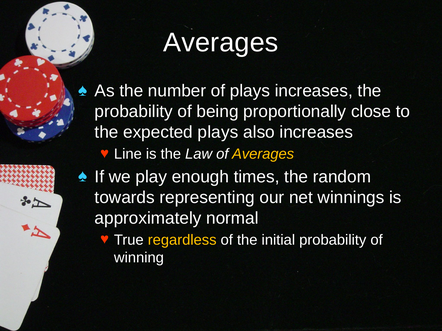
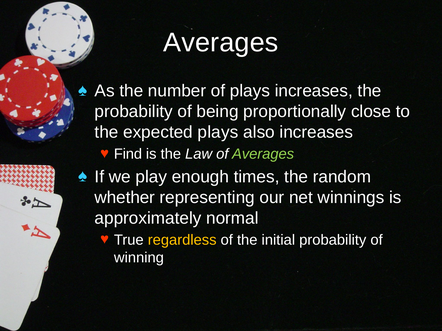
Line: Line -> Find (128, 154)
Averages colour: yellow -> light green (263, 154)
towards: towards -> whether (125, 198)
